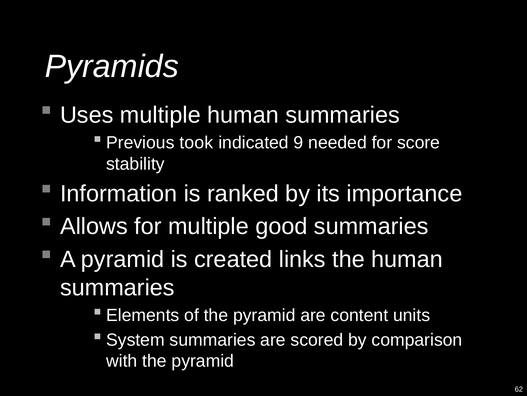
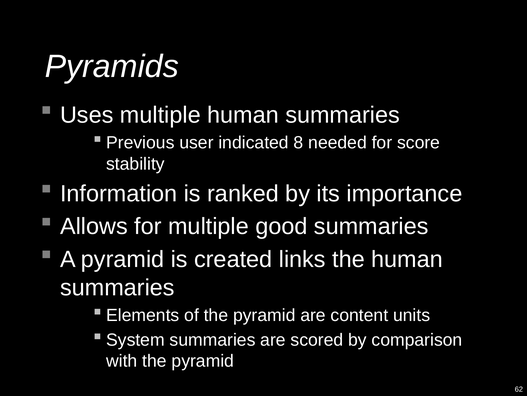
took: took -> user (196, 143)
9: 9 -> 8 (298, 143)
